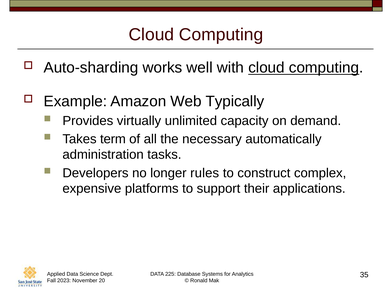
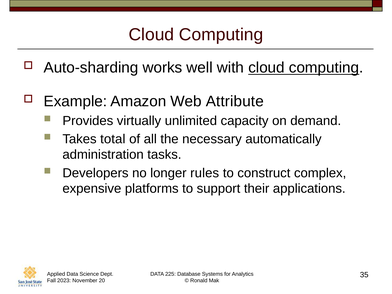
Typically: Typically -> Attribute (235, 101)
term: term -> total (113, 139)
